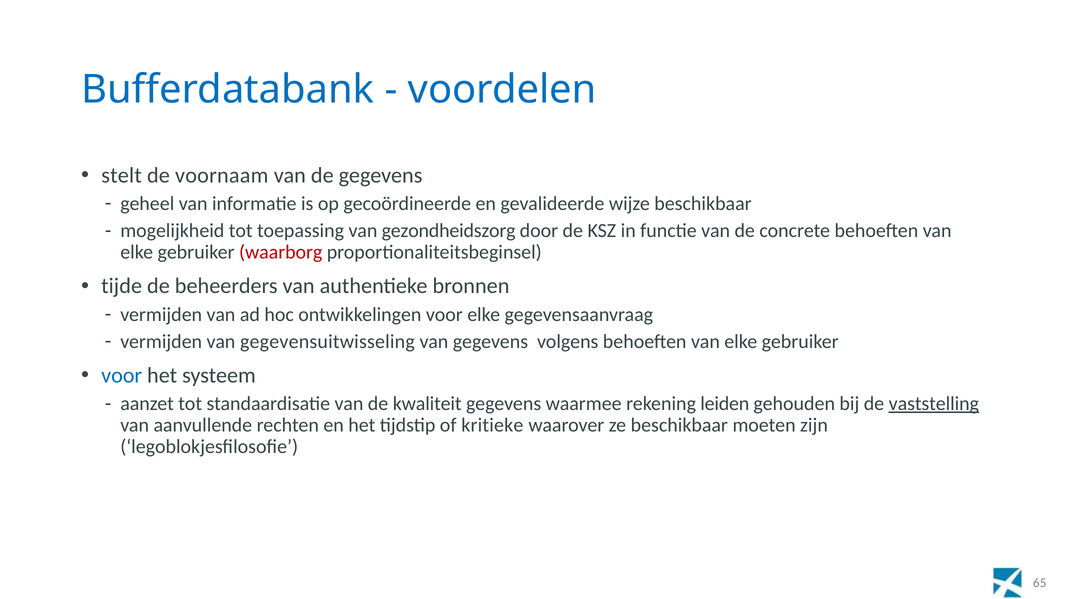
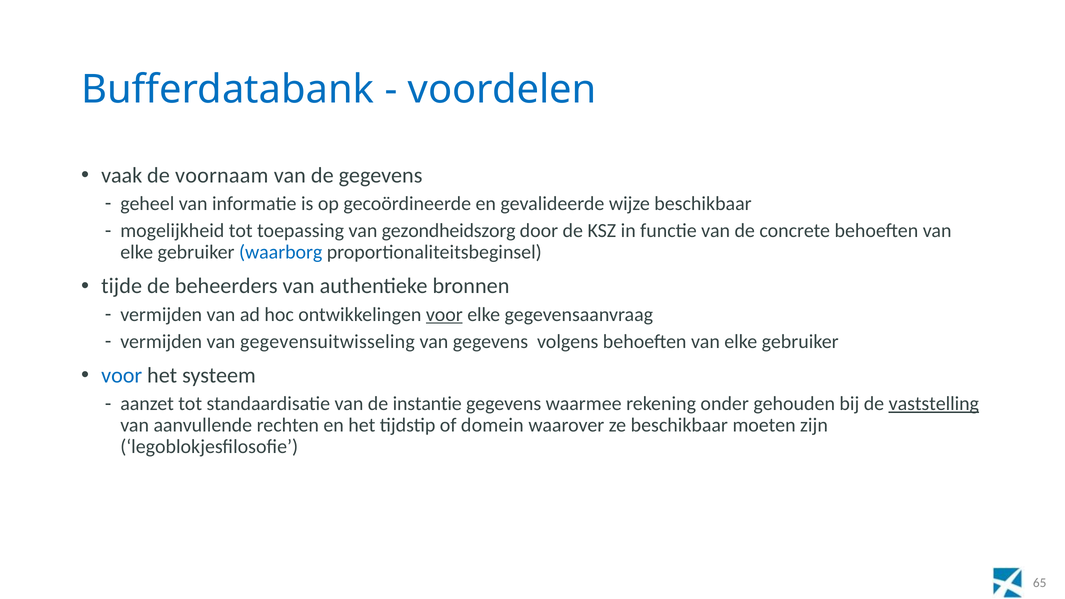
stelt: stelt -> vaak (122, 175)
waarborg colour: red -> blue (281, 252)
voor underline: none -> present (444, 314)
kwaliteit: kwaliteit -> instantie (427, 404)
leiden: leiden -> onder (725, 404)
kritieke: kritieke -> domein (492, 425)
